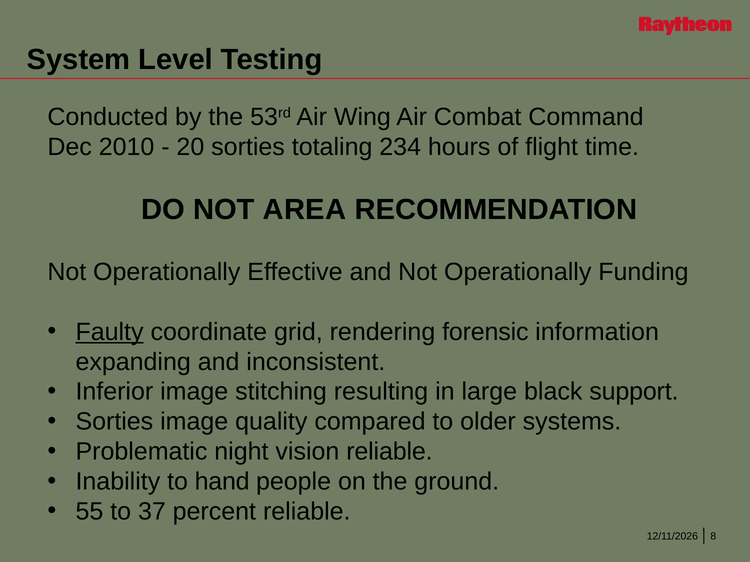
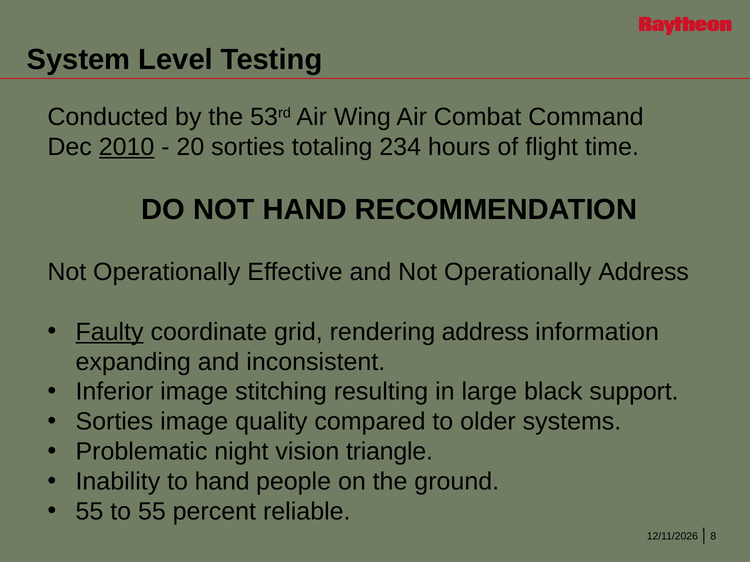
2010 underline: none -> present (127, 147)
NOT AREA: AREA -> HAND (305, 210)
Operationally Funding: Funding -> Address (644, 272)
rendering forensic: forensic -> address (485, 332)
vision reliable: reliable -> triangle (389, 452)
to 37: 37 -> 55 (152, 512)
